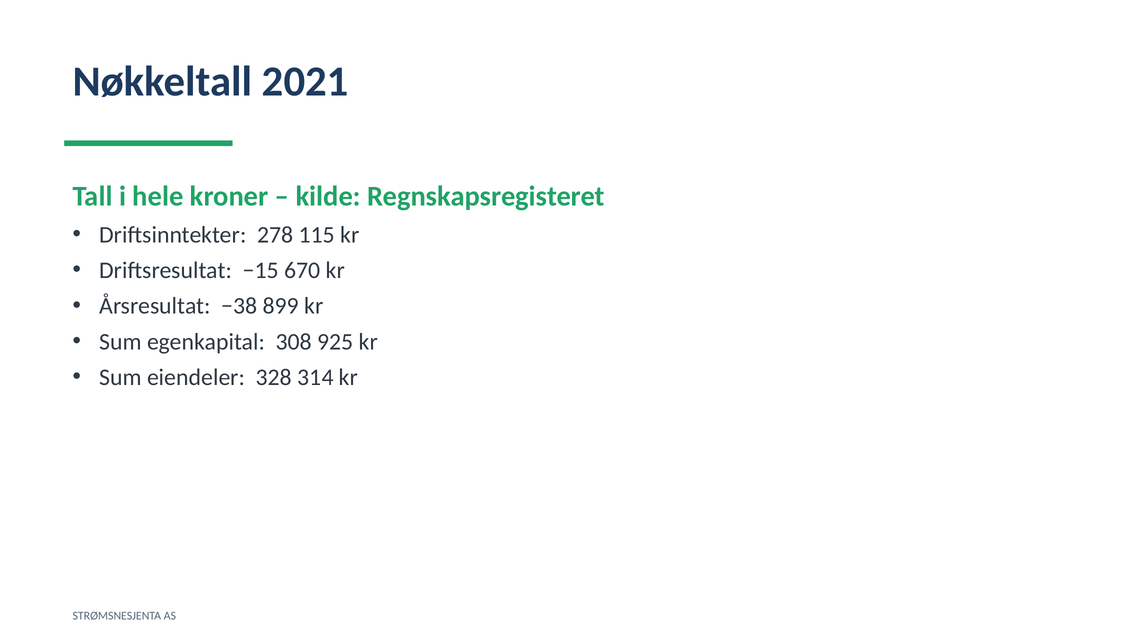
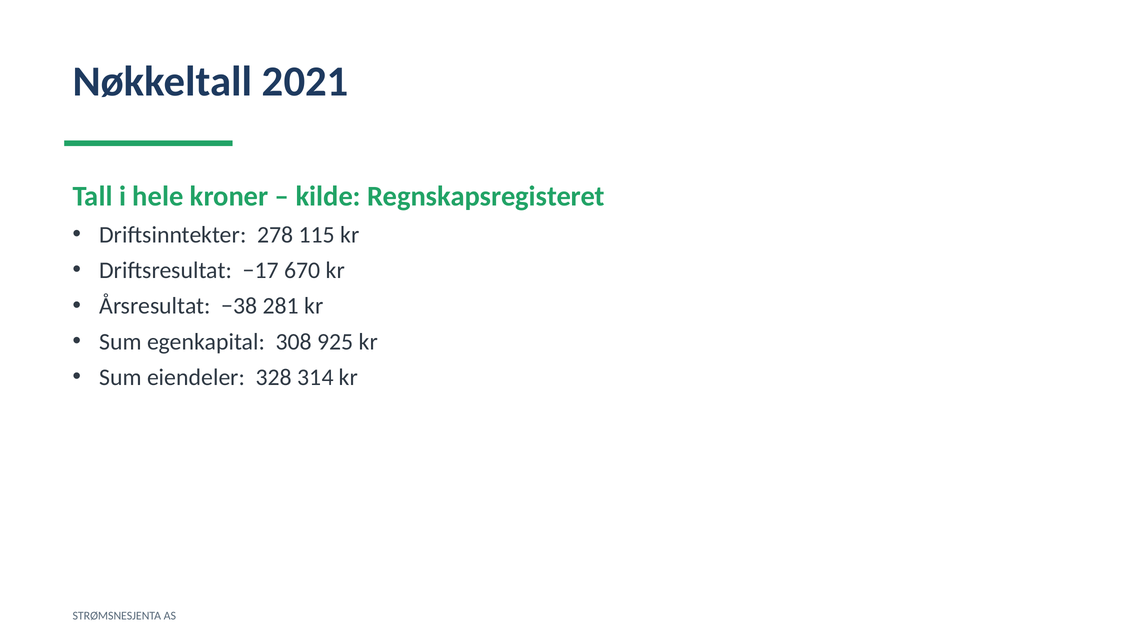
−15: −15 -> −17 (261, 270)
899: 899 -> 281 (281, 306)
